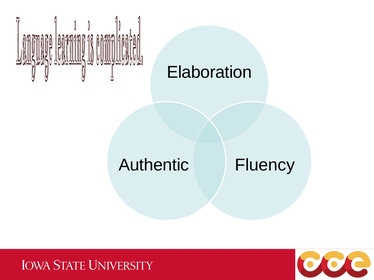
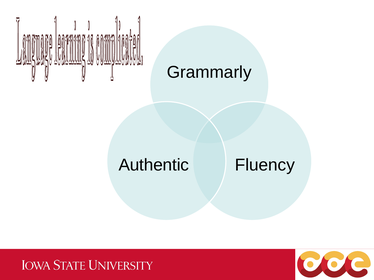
Elaboration: Elaboration -> Grammarly (209, 72)
